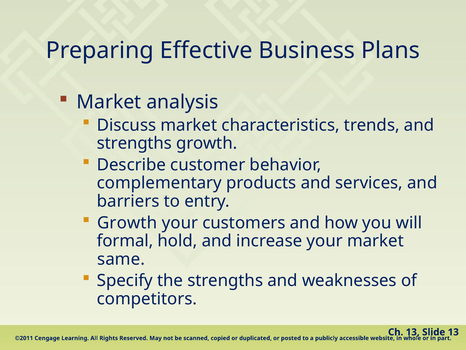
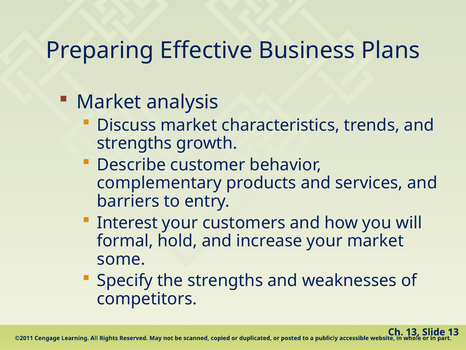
Growth: Growth -> Interest (127, 222)
same: same -> some (121, 259)
